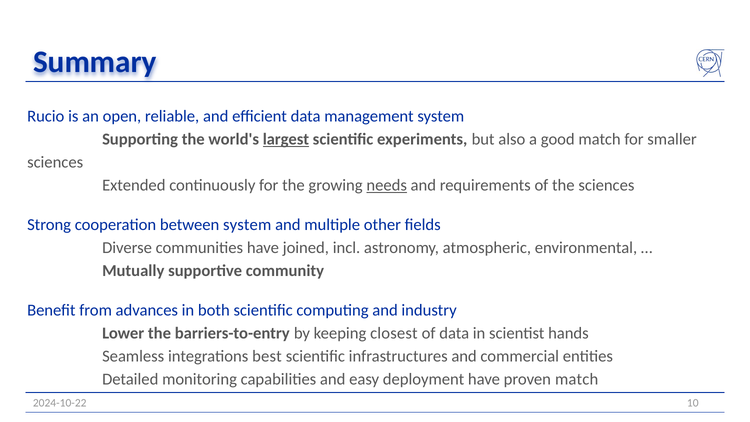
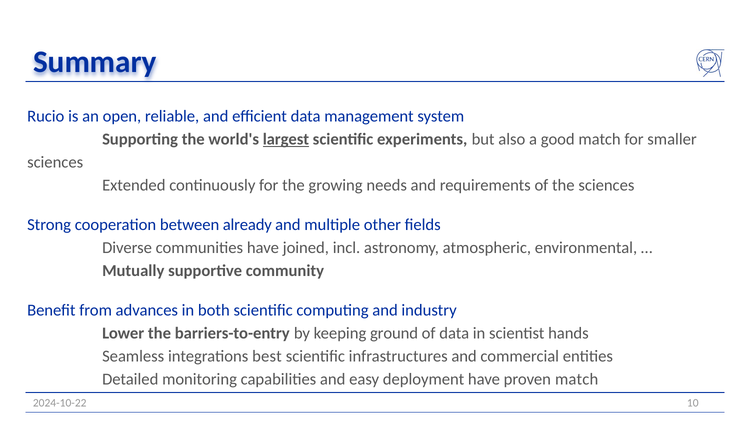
needs underline: present -> none (387, 185)
between system: system -> already (247, 225)
closest: closest -> ground (394, 333)
